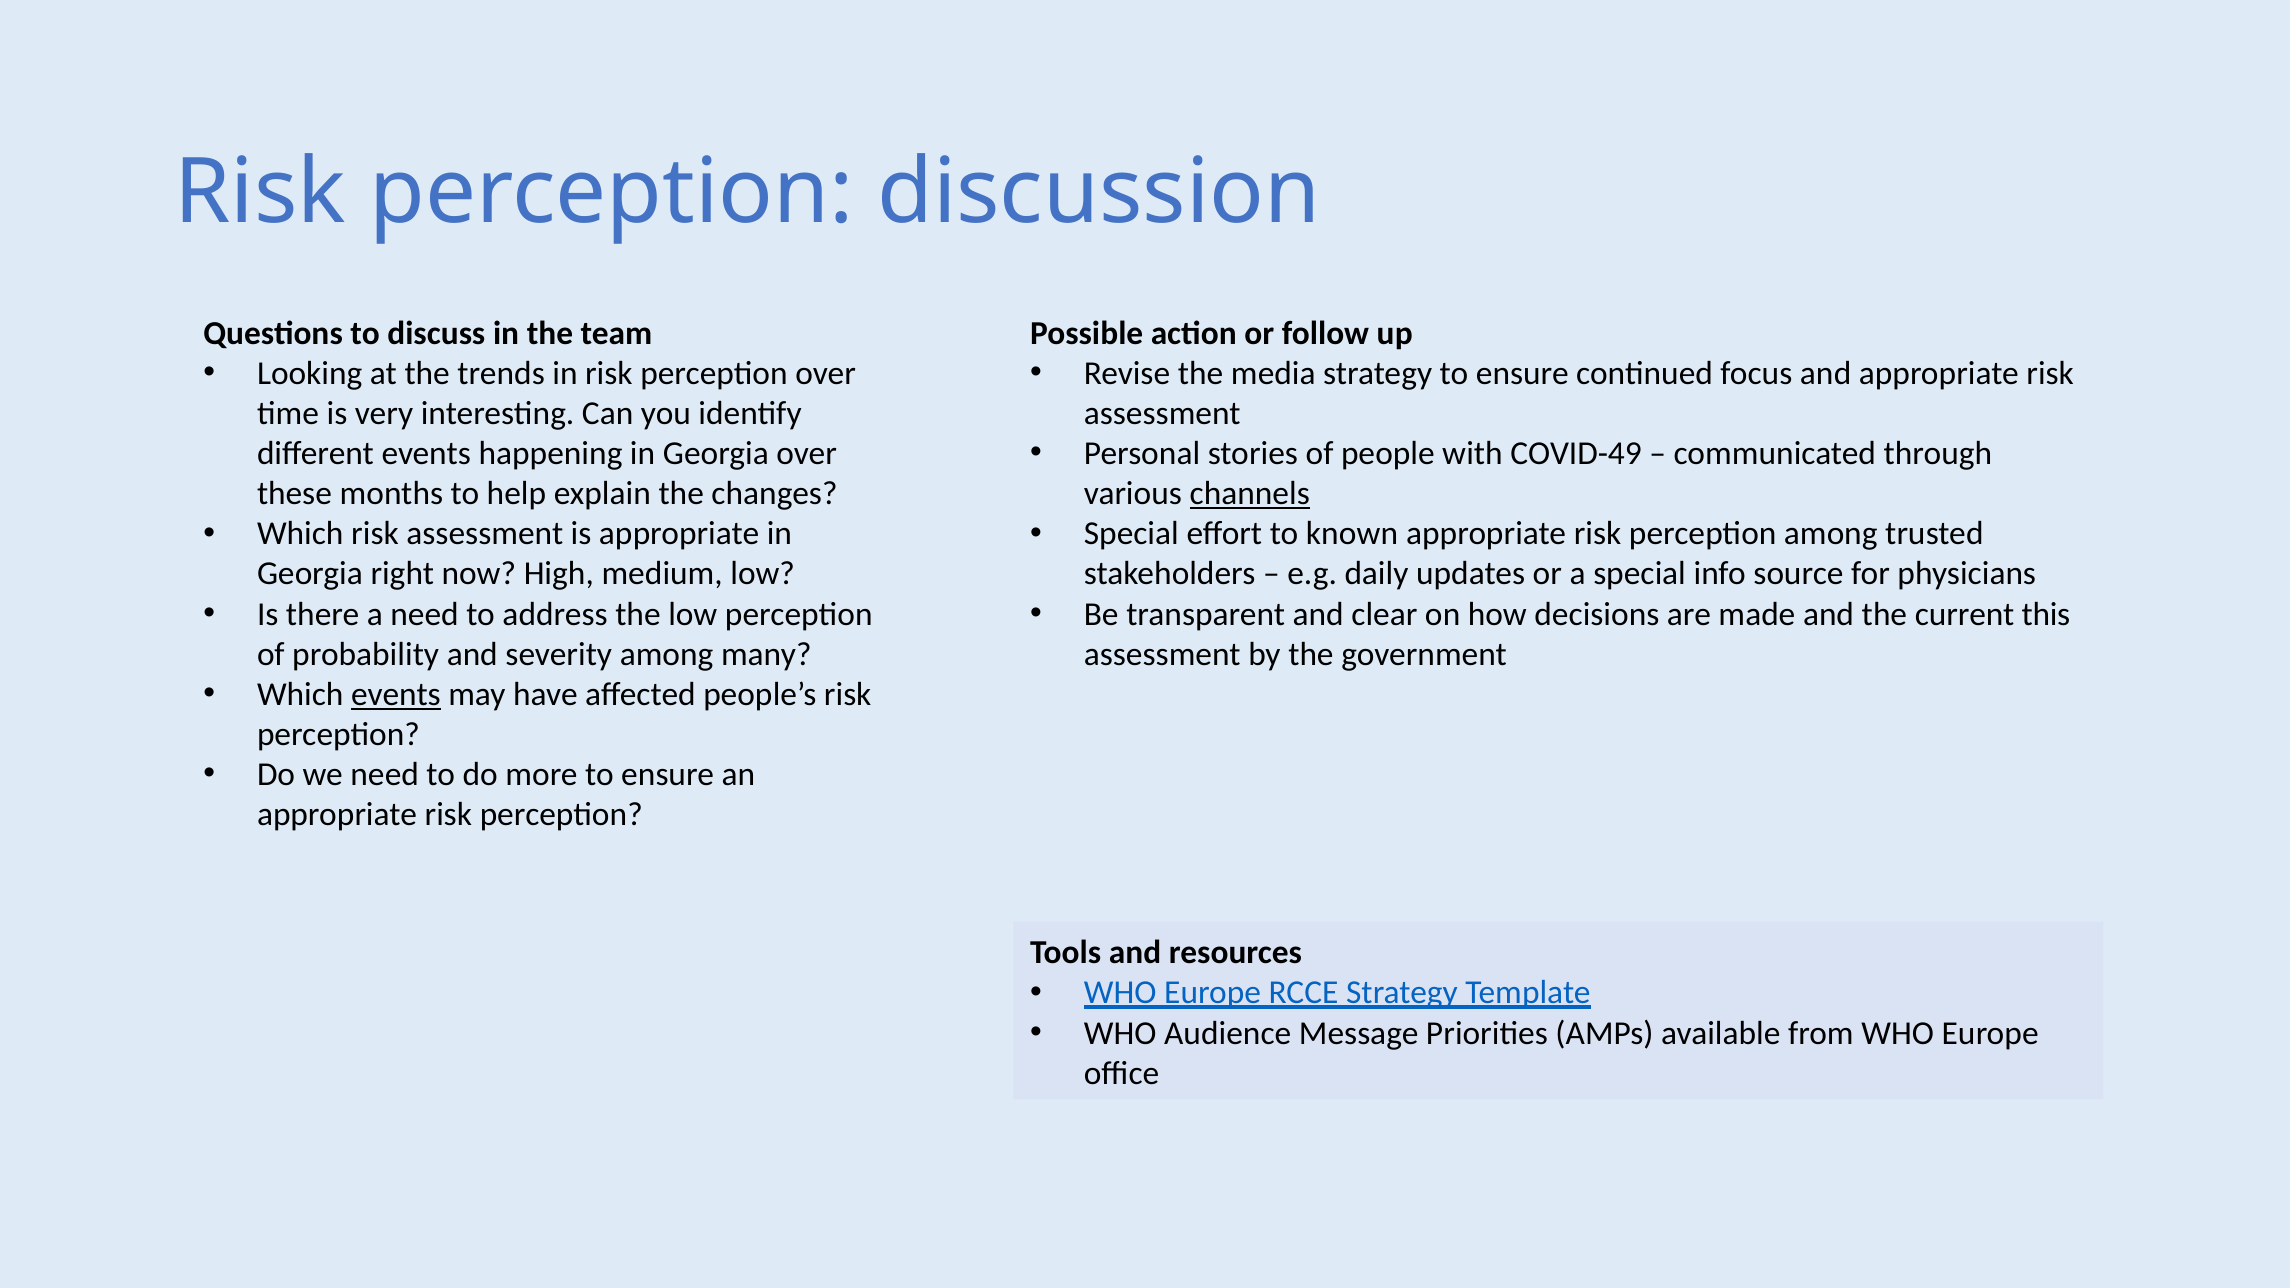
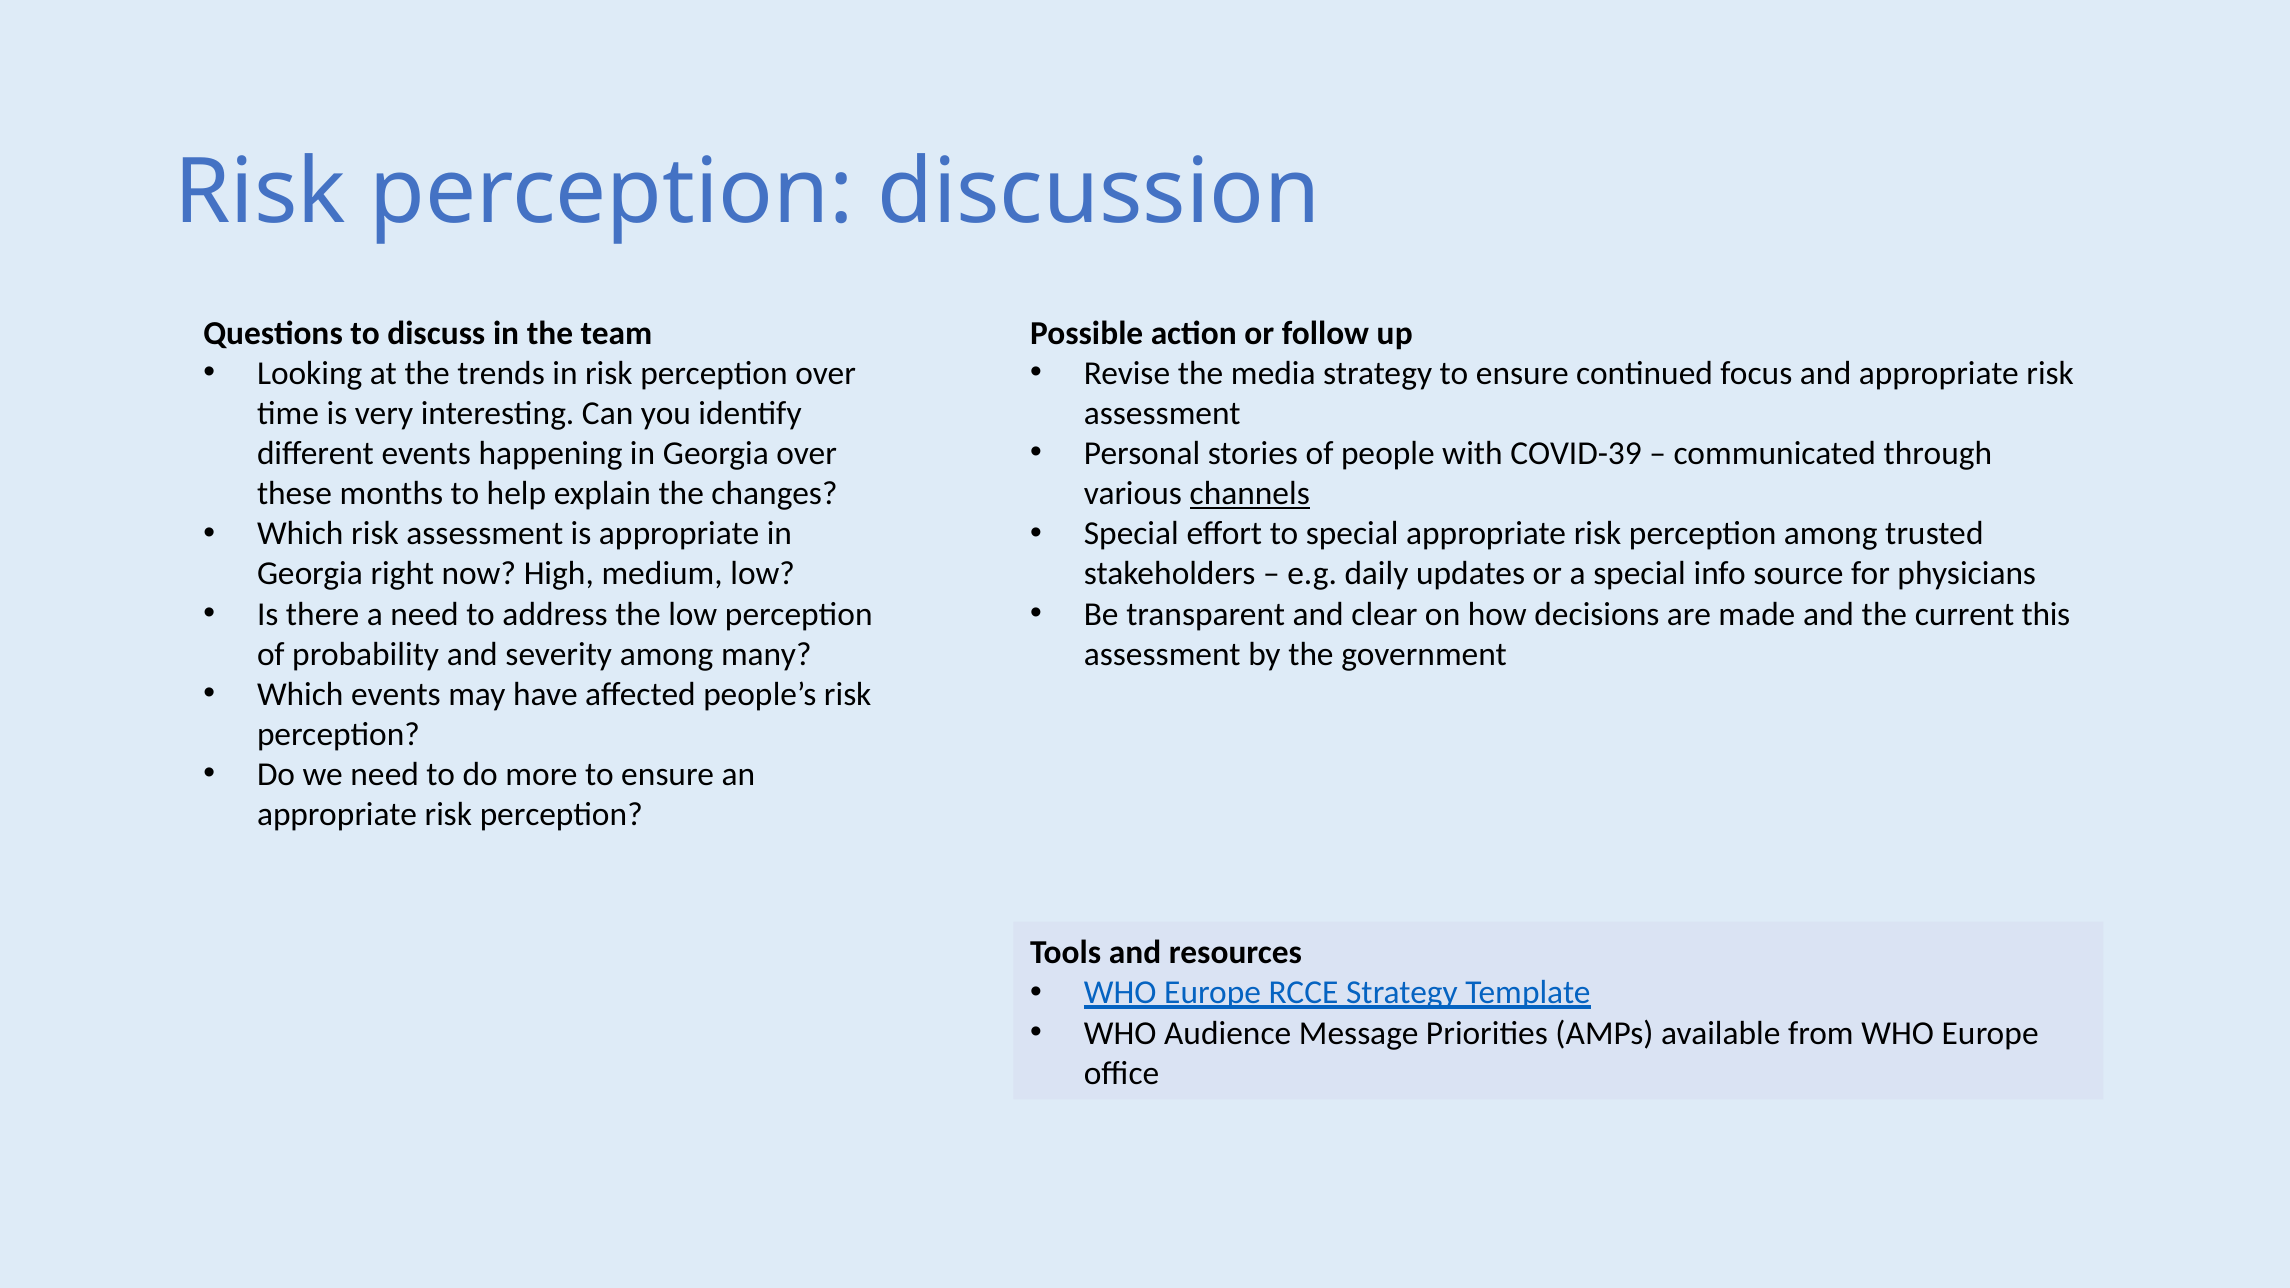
COVID-49: COVID-49 -> COVID-39 (1576, 454)
to known: known -> special (1352, 534)
events underline: present -> none (396, 694)
